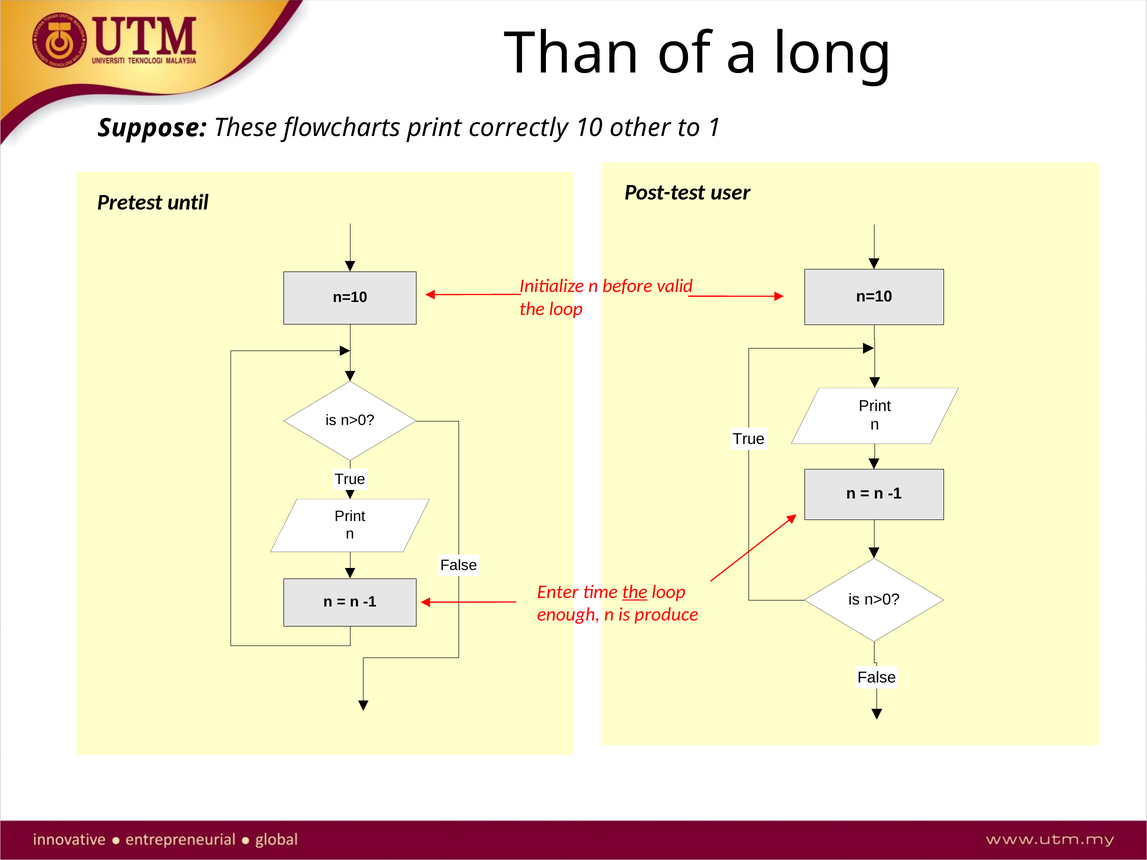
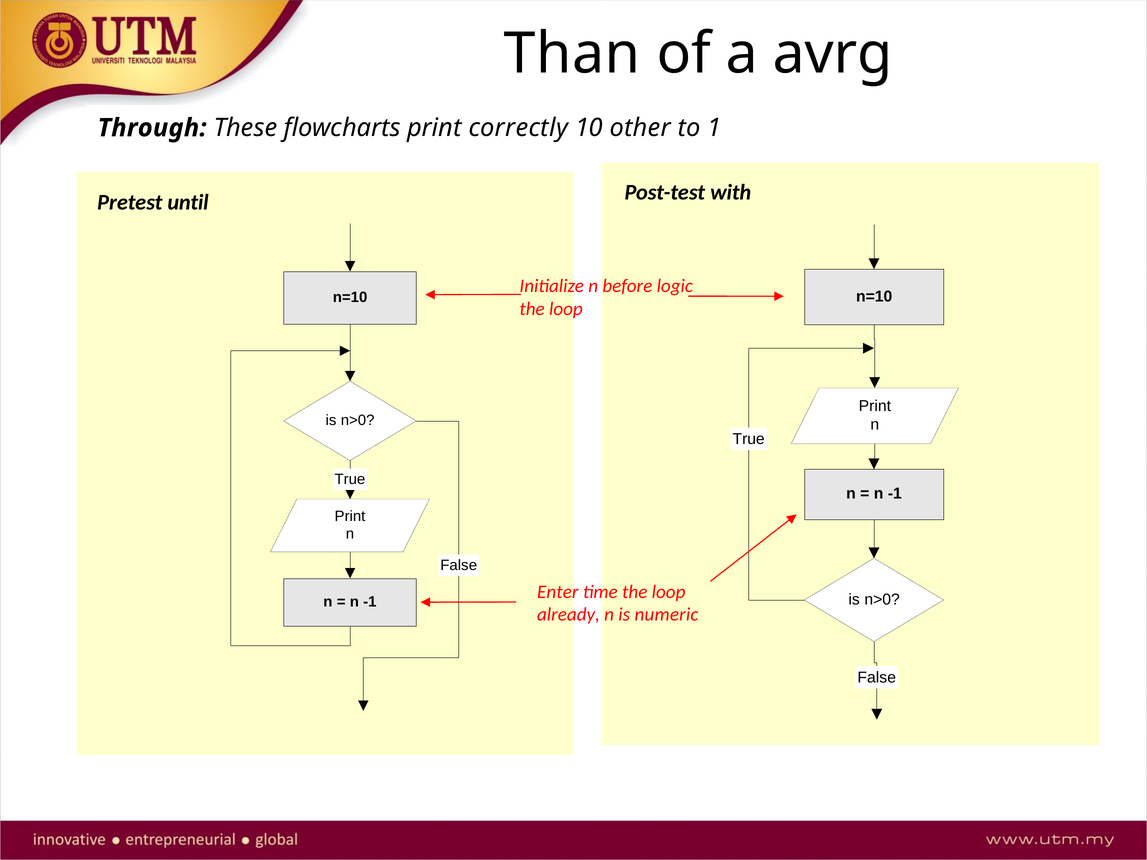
long: long -> avrg (833, 54)
Suppose: Suppose -> Through (152, 128)
user: user -> with (731, 193)
valid: valid -> logic (675, 286)
the underline: present -> none (635, 592)
enough: enough -> already (568, 615)
produce: produce -> numeric (666, 615)
